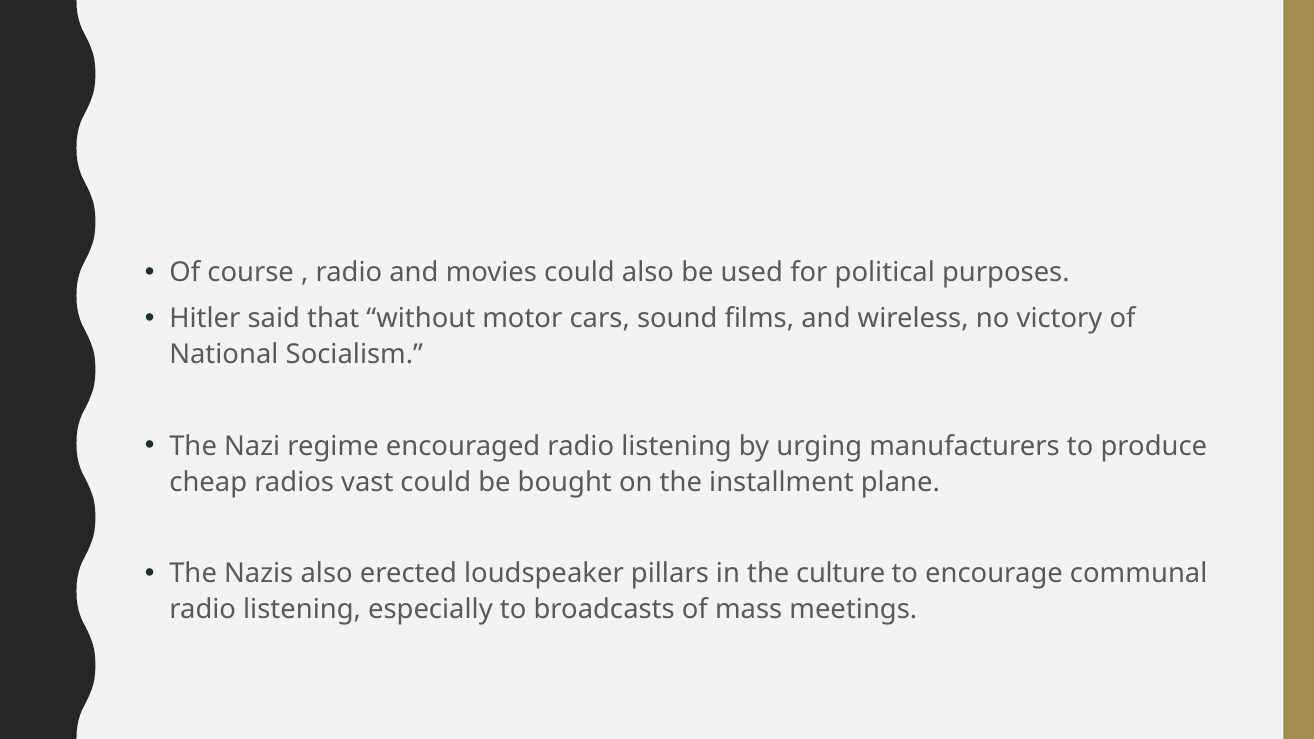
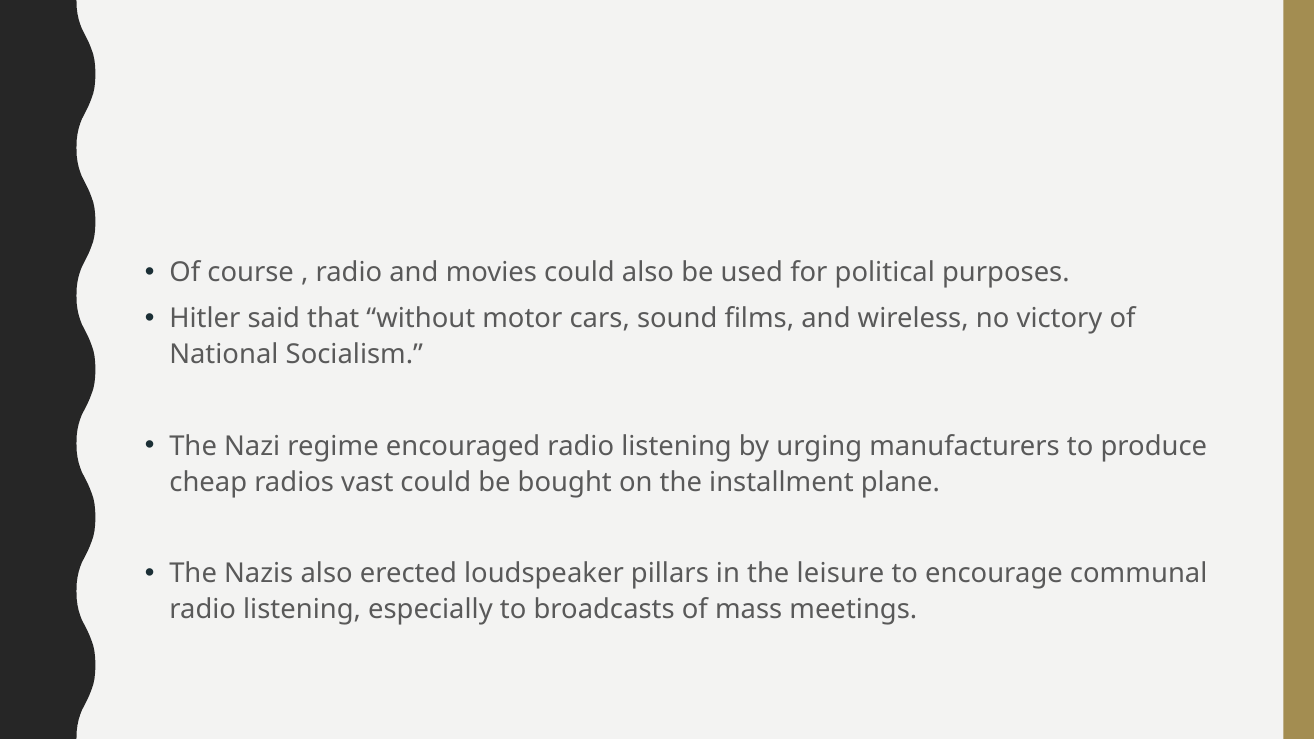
culture: culture -> leisure (840, 574)
